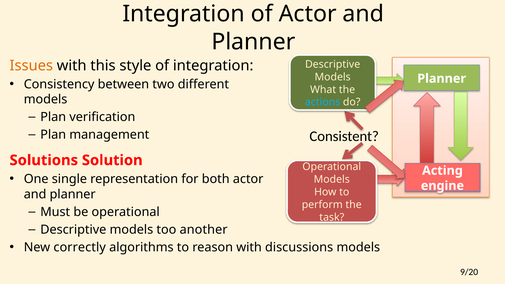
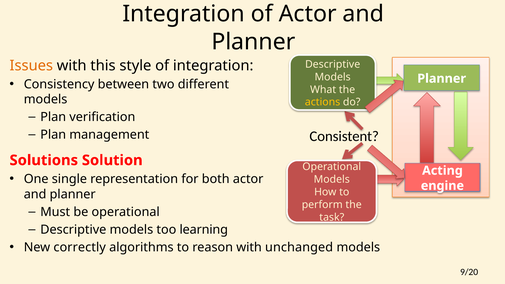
actions colour: light blue -> yellow (323, 102)
another: another -> learning (204, 230)
discussions: discussions -> unchanged (299, 247)
